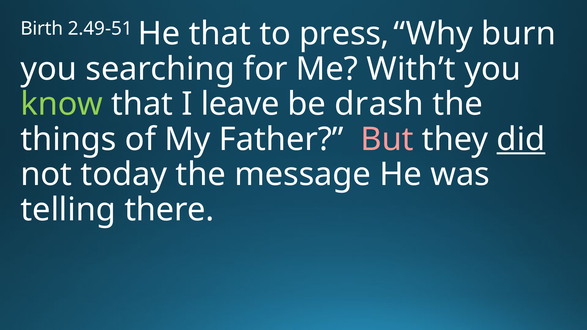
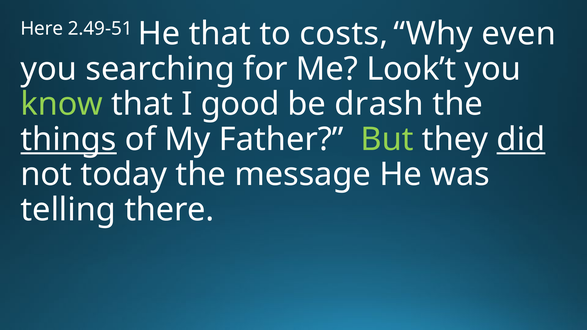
Birth: Birth -> Here (42, 29)
press: press -> costs (344, 34)
burn: burn -> even (519, 34)
With’t: With’t -> Look’t (411, 69)
leave: leave -> good (240, 104)
things underline: none -> present (69, 139)
But colour: pink -> light green (387, 139)
